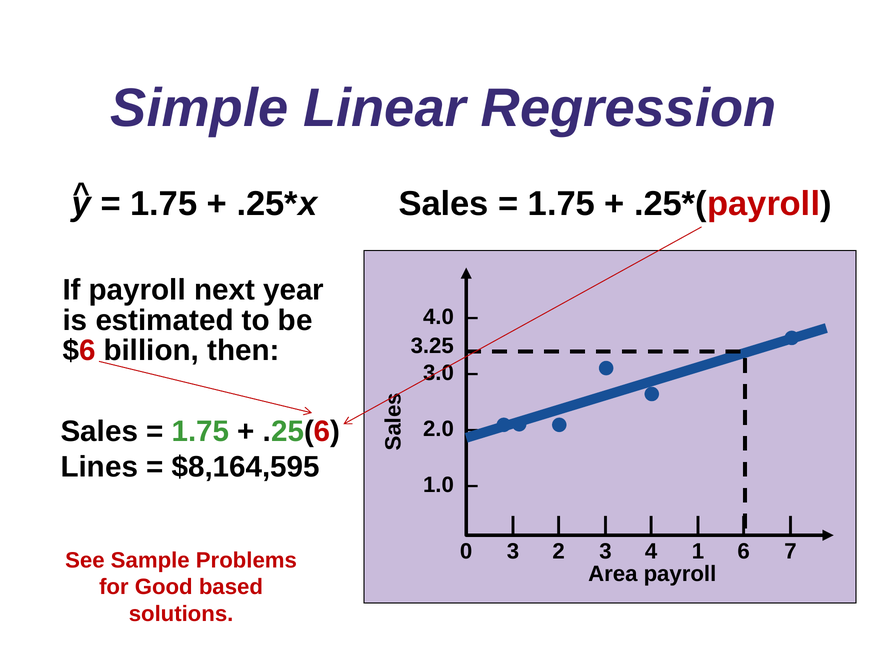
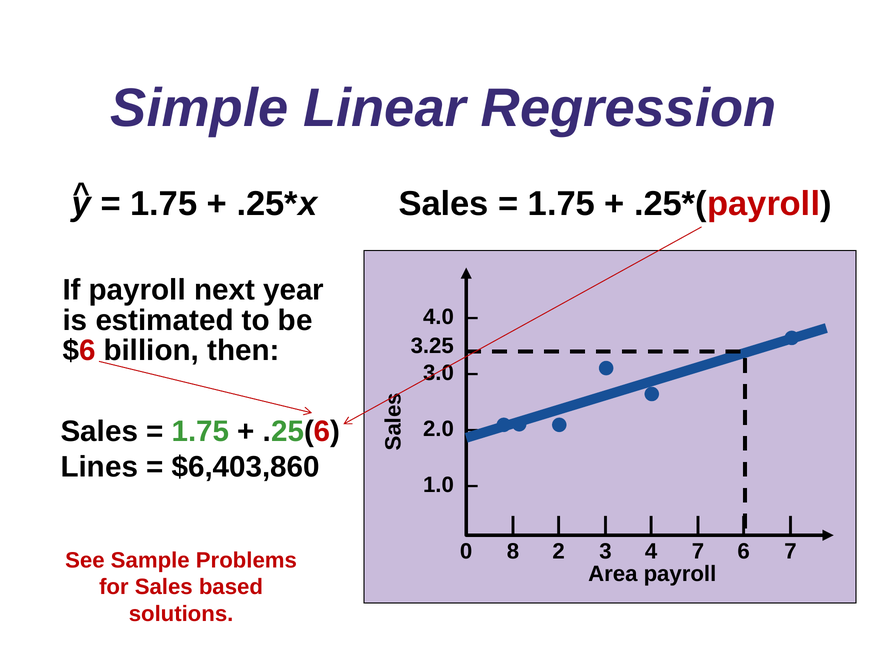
$8,164,595: $8,164,595 -> $6,403,860 (246, 467)
0 3: 3 -> 8 (513, 551)
4 1: 1 -> 7 (698, 551)
for Good: Good -> Sales (164, 587)
